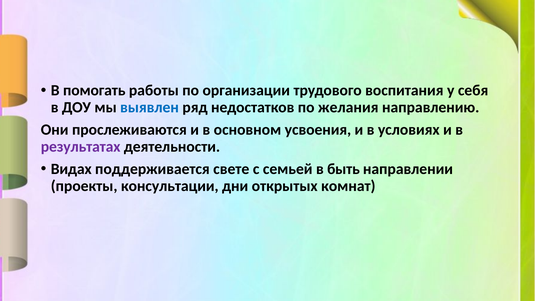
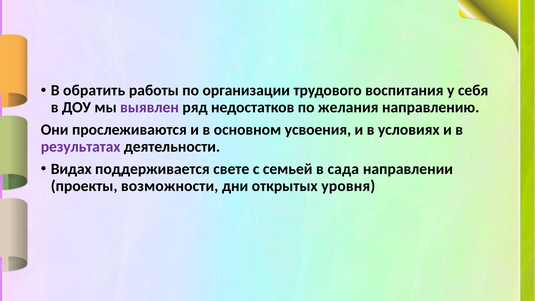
помогать: помогать -> обратить (94, 90)
выявлен colour: blue -> purple (150, 107)
быть: быть -> сада (343, 169)
консультации: консультации -> возможности (170, 186)
комнат: комнат -> уровня (348, 186)
